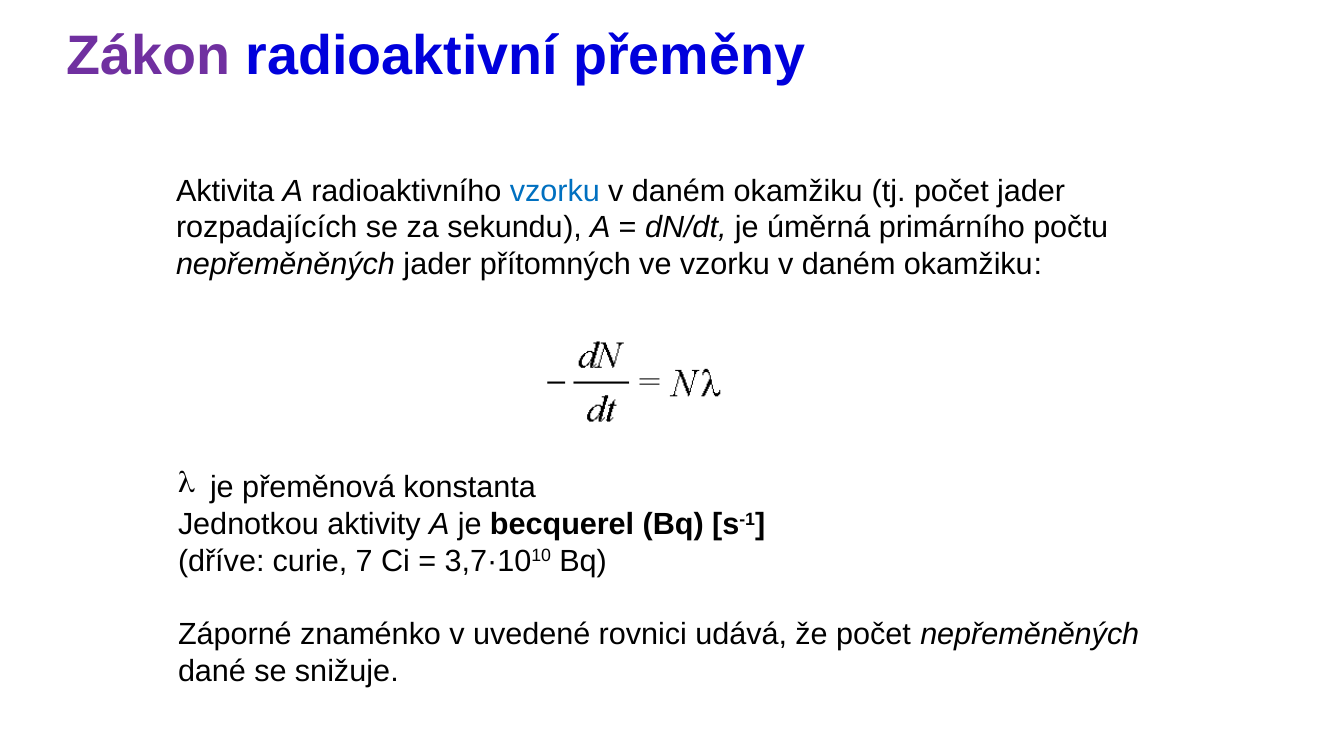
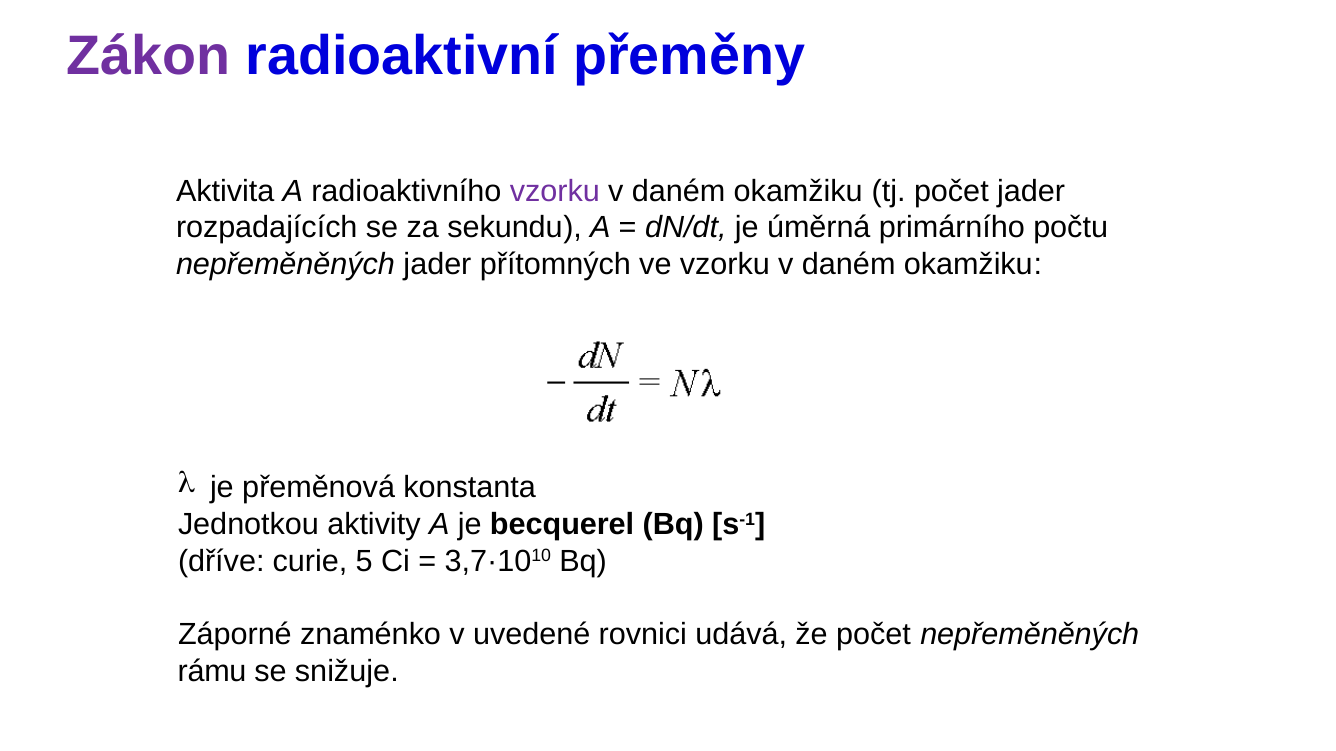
vzorku colour: blue -> purple (555, 191)
7: 7 -> 5 (364, 561)
dané: dané -> rámu (212, 672)
